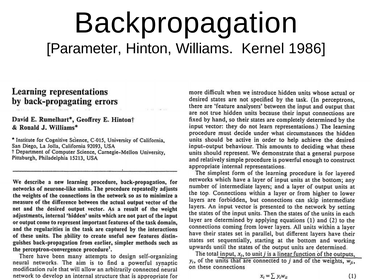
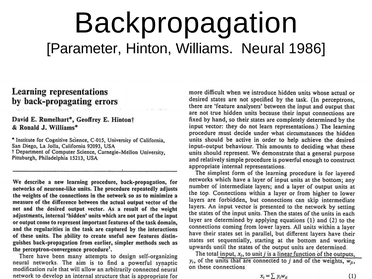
Kernel: Kernel -> Neural (263, 49)
